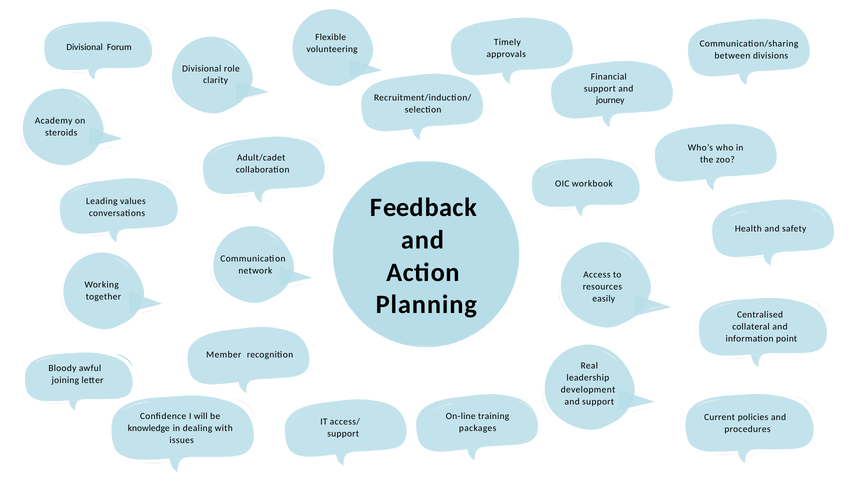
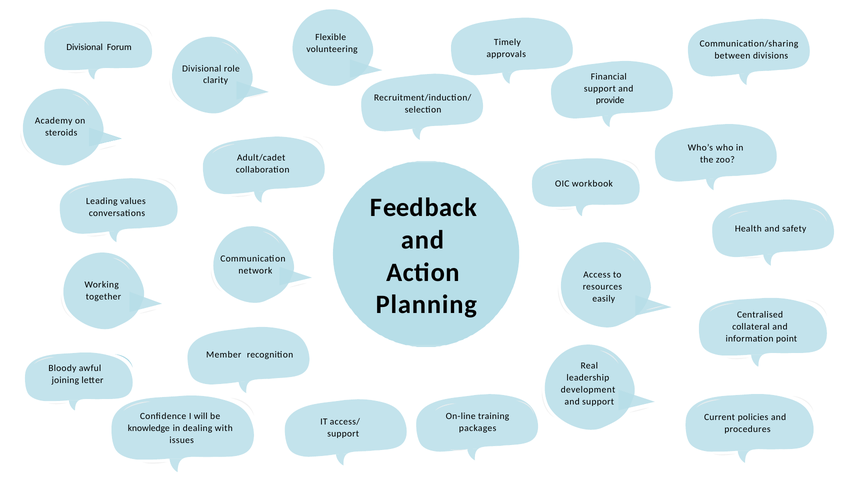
journey: journey -> provide (610, 100)
